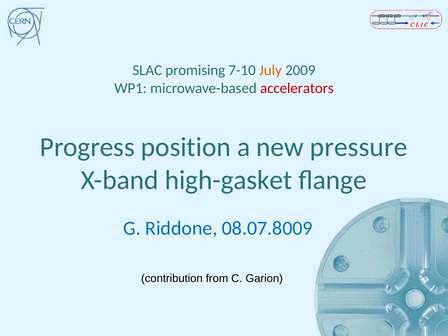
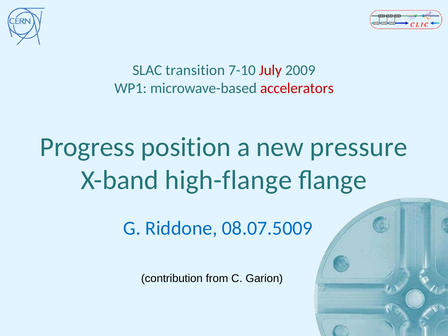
promising: promising -> transition (195, 70)
July colour: orange -> red (270, 70)
high-gasket: high-gasket -> high-flange (228, 180)
08.07.8009: 08.07.8009 -> 08.07.5009 (267, 228)
